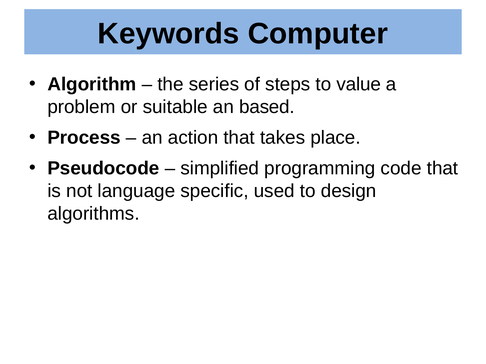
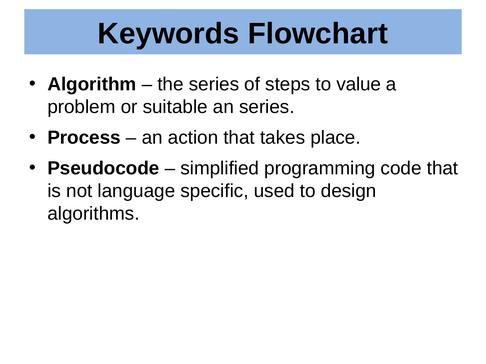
Computer: Computer -> Flowchart (318, 34)
an based: based -> series (267, 107)
